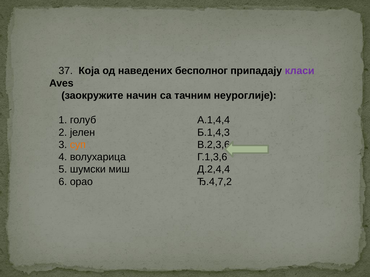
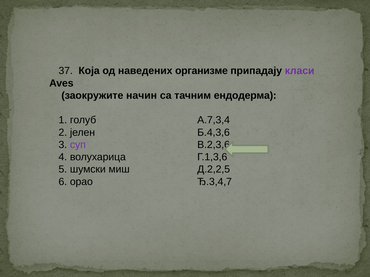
бесполног: бесполног -> организме (201, 71)
неуроглије: неуроглије -> ендодерма (245, 96)
А.1,4,4: А.1,4,4 -> А.7,3,4 (214, 120)
Б.1,4,3: Б.1,4,3 -> Б.4,3,6 (214, 133)
суп colour: orange -> purple (78, 145)
Д.2,4,4: Д.2,4,4 -> Д.2,2,5 (214, 170)
Ђ.4,7,2: Ђ.4,7,2 -> Ђ.3,4,7 (215, 182)
